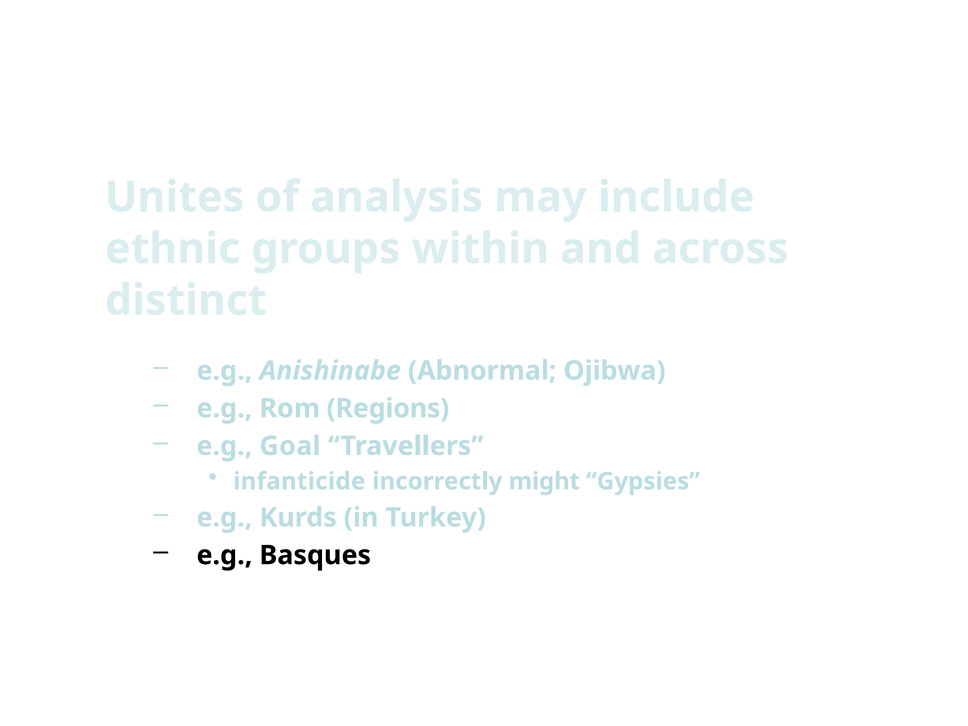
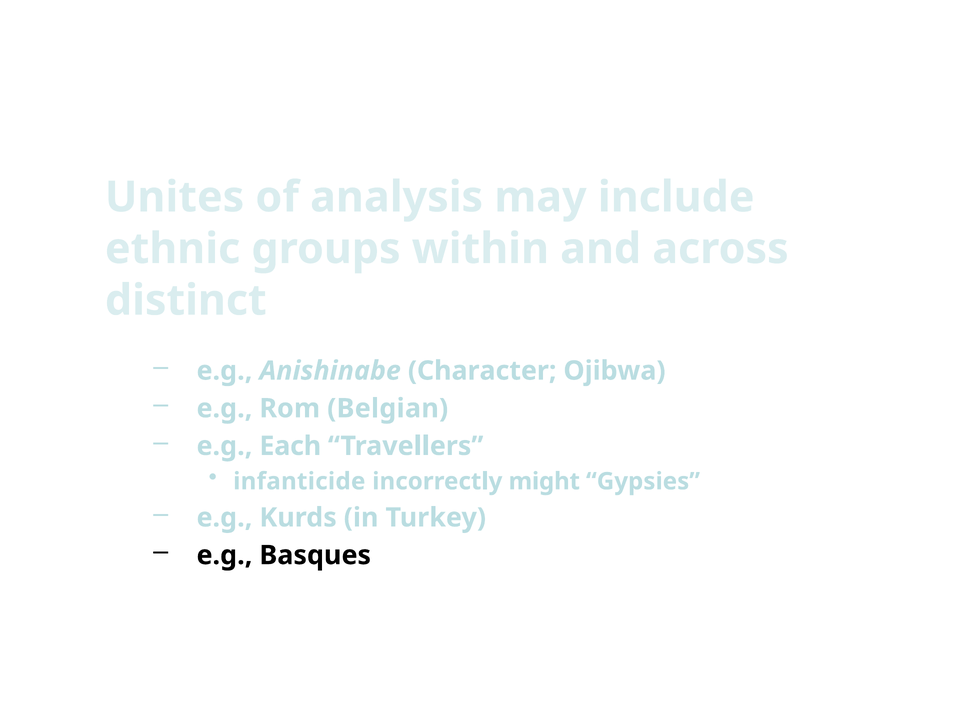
Abnormal: Abnormal -> Character (482, 371)
Regions: Regions -> Belgian (388, 408)
Goal: Goal -> Each (290, 446)
